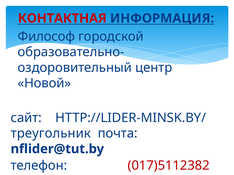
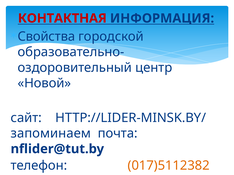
Философ: Философ -> Свойства (46, 37)
треугольник: треугольник -> запоминаем (51, 134)
017)5112382 colour: red -> orange (169, 166)
